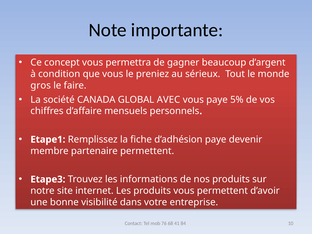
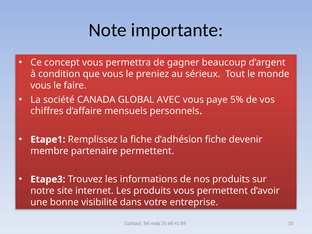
gros: gros -> vous (41, 85)
d’adhésion paye: paye -> fiche (216, 139)
